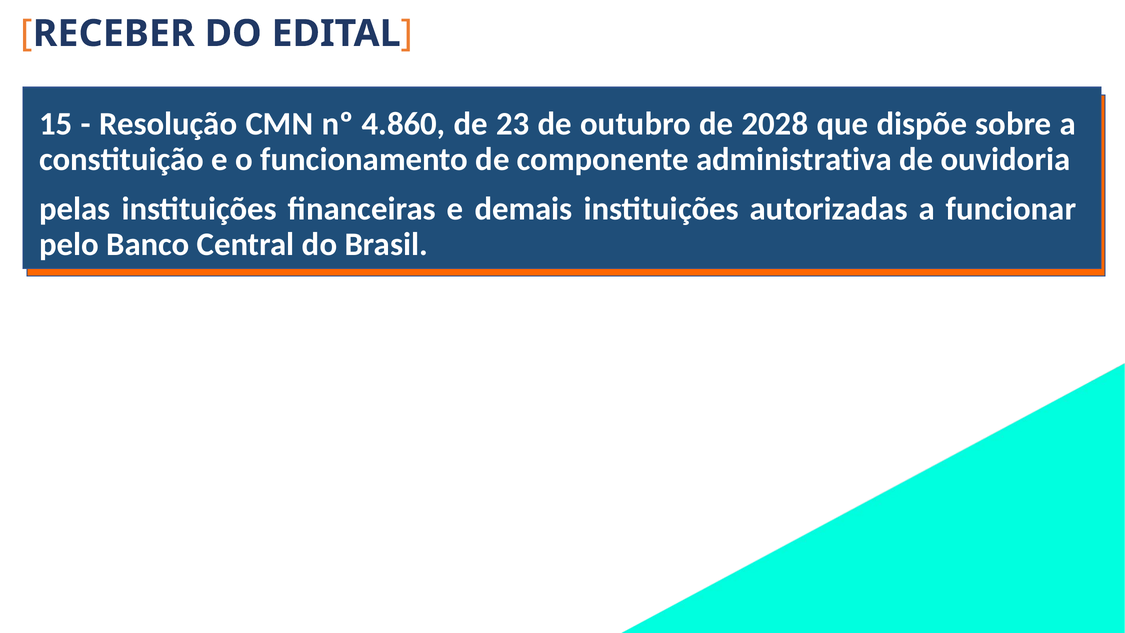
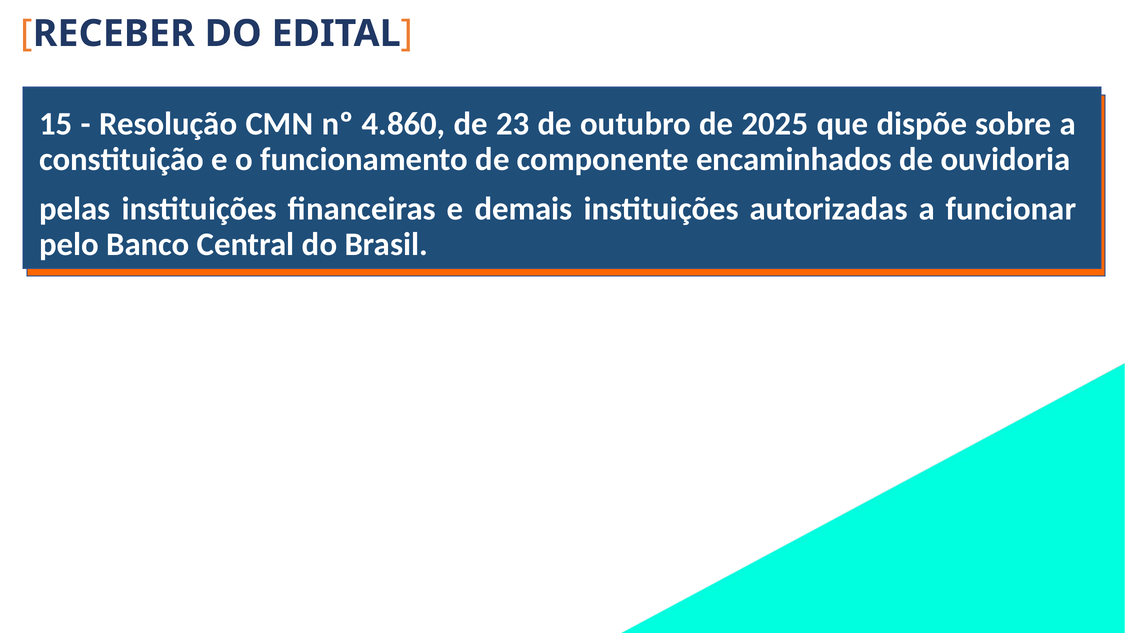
2028: 2028 -> 2025 (775, 124)
administrativa: administrativa -> encaminhados (794, 159)
